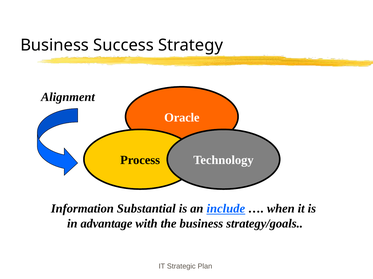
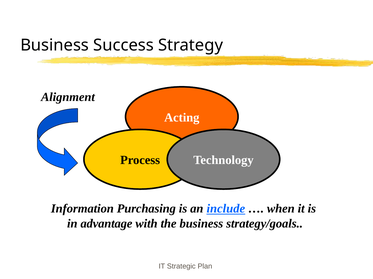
Oracle: Oracle -> Acting (182, 118)
Substantial: Substantial -> Purchasing (146, 209)
